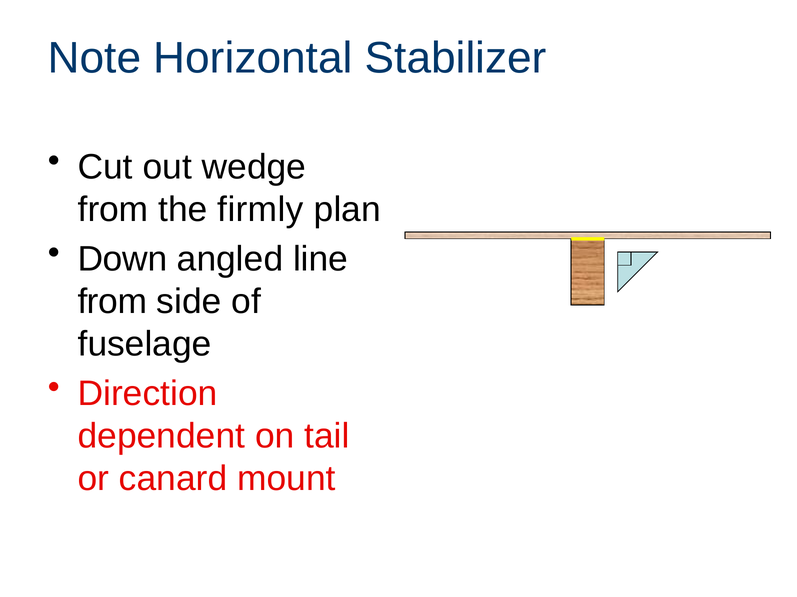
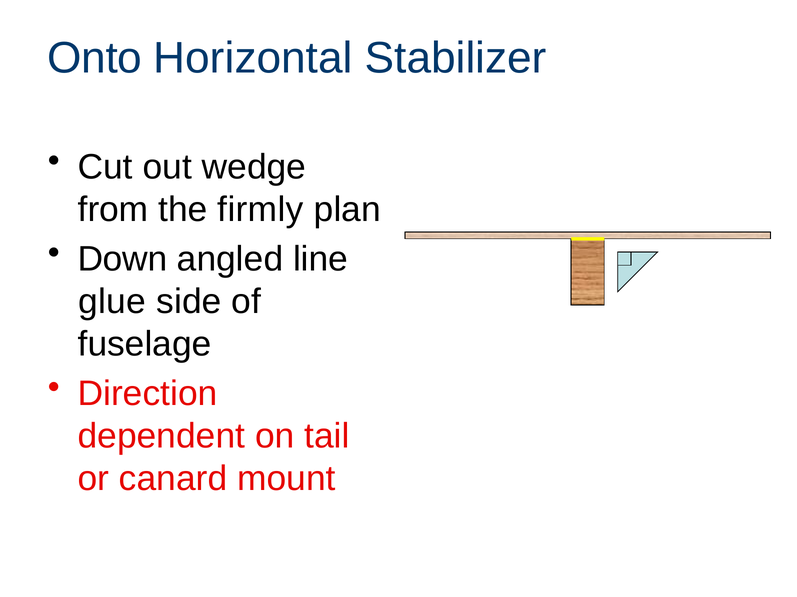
Note: Note -> Onto (95, 58)
from: from -> glue (112, 302)
